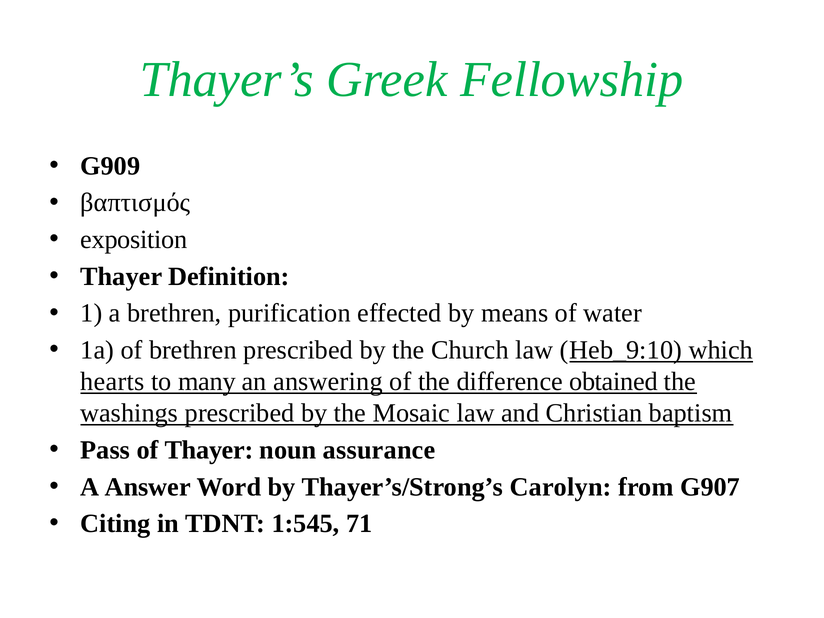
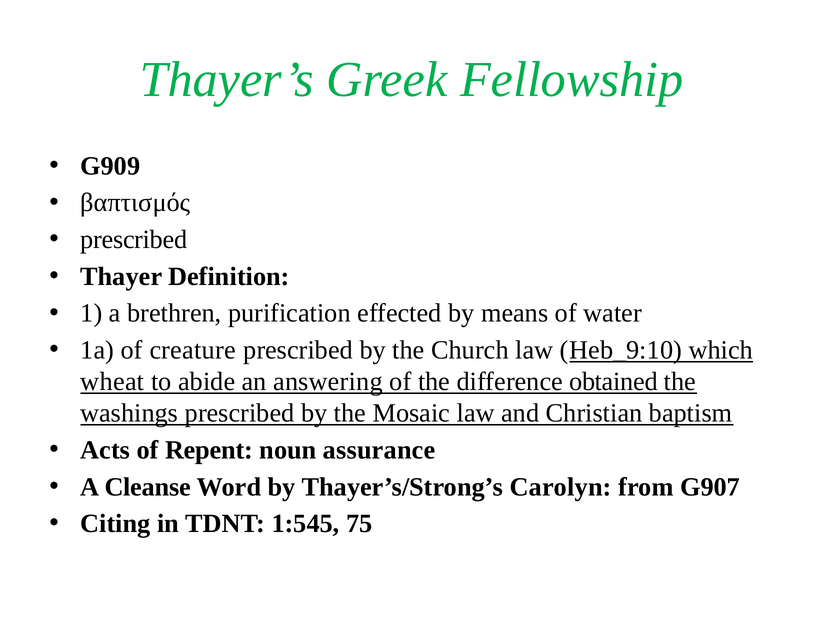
exposition: exposition -> prescribed (134, 240)
of brethren: brethren -> creature (193, 350)
hearts: hearts -> wheat (112, 382)
many: many -> abide (207, 382)
Pass: Pass -> Acts (105, 450)
of Thayer: Thayer -> Repent (209, 450)
Answer: Answer -> Cleanse (148, 487)
71: 71 -> 75 (359, 524)
